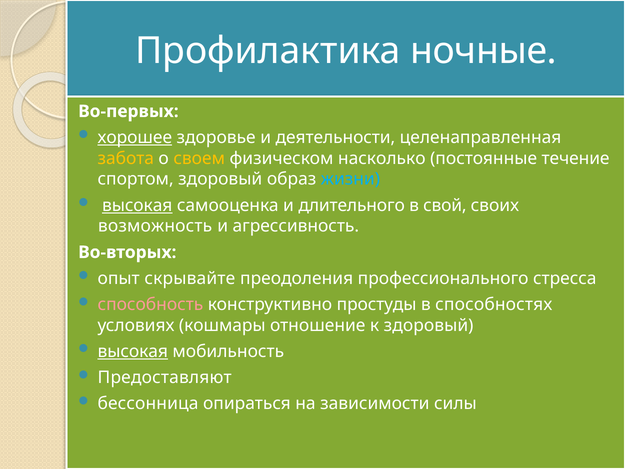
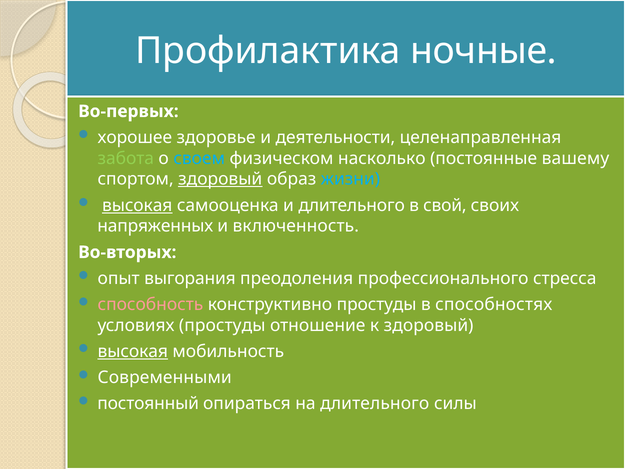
хорошее underline: present -> none (135, 137)
забота colour: yellow -> light green (126, 158)
своем colour: yellow -> light blue (199, 158)
течение: течение -> вашему (575, 158)
здоровый underline: none -> present (220, 179)
возможность: возможность -> напряженных (155, 226)
агрессивность: агрессивность -> включенность (296, 226)
скрывайте: скрывайте -> выгорания (190, 278)
условиях кошмары: кошмары -> простуды (222, 325)
Предоставляют: Предоставляют -> Современными (165, 377)
бессонница: бессонница -> постоянный (148, 403)
на зависимости: зависимости -> длительного (375, 403)
